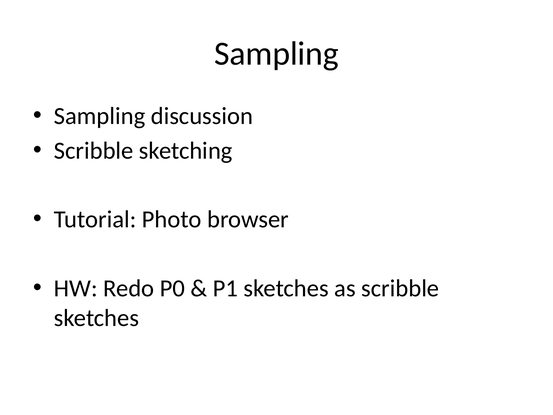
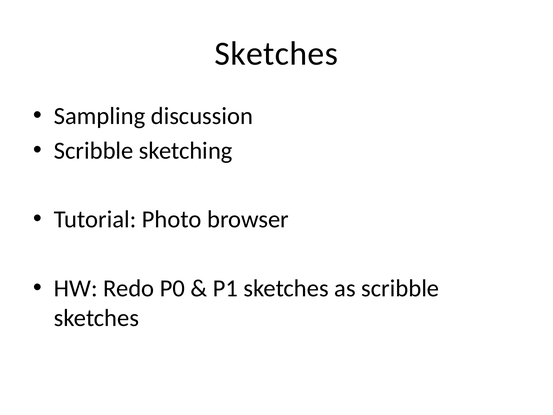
Sampling: Sampling -> Sketches (276, 54)
